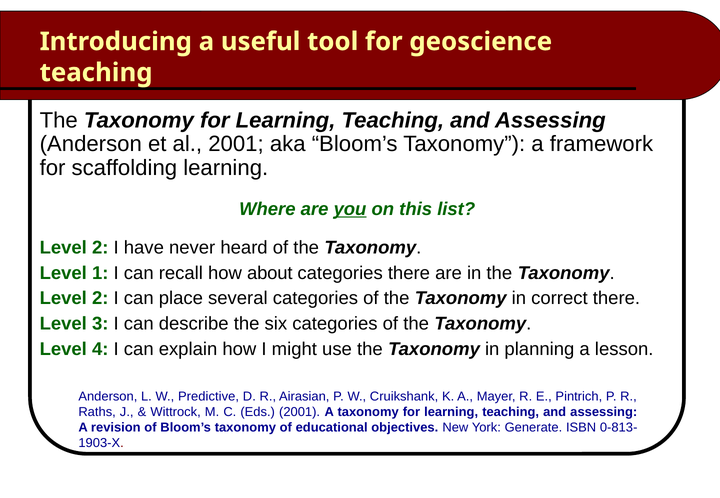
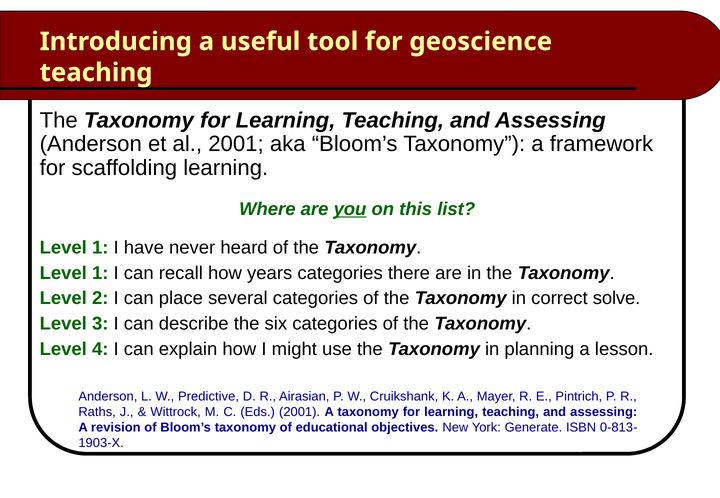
2: 2 -> 1 (100, 248)
about: about -> years (270, 273)
correct there: there -> solve (617, 299)
